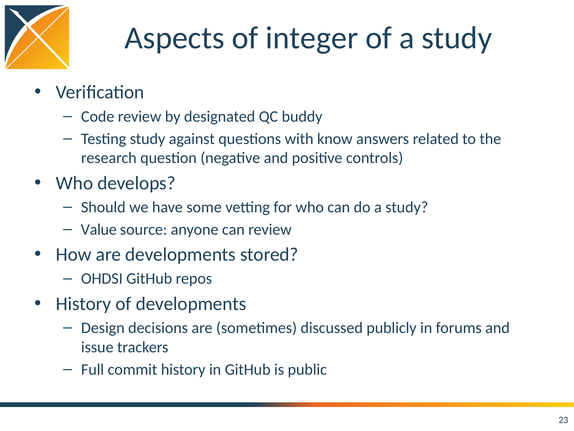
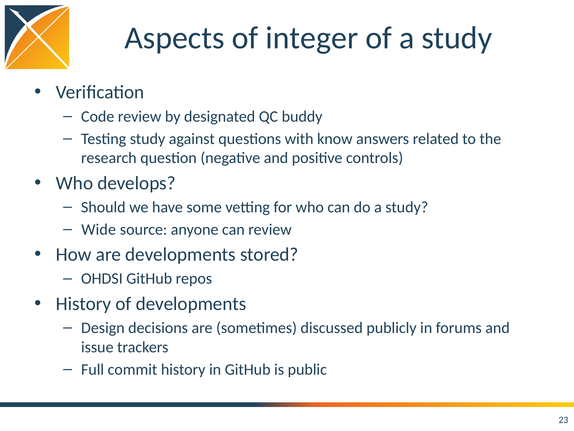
Value: Value -> Wide (99, 229)
